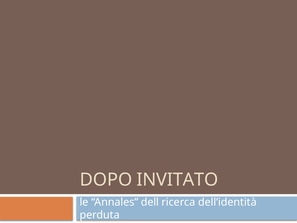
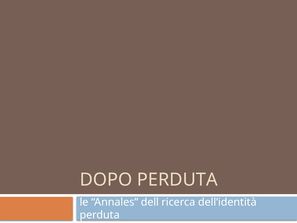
DOPO INVITATO: INVITATO -> PERDUTA (177, 179)
